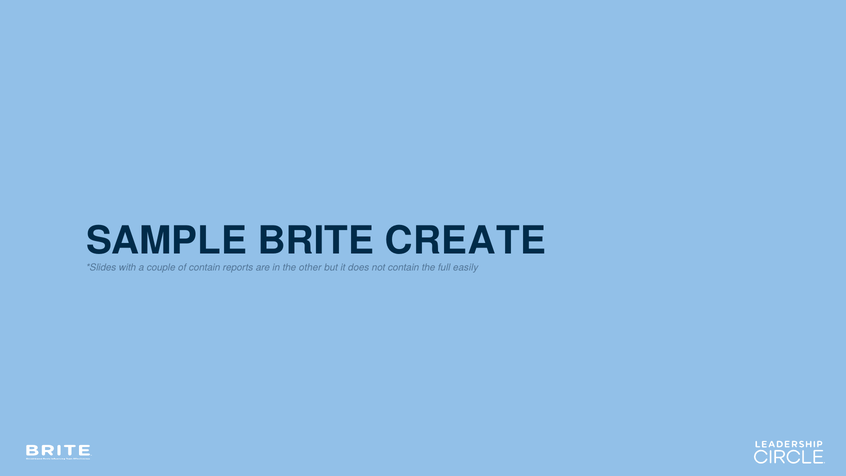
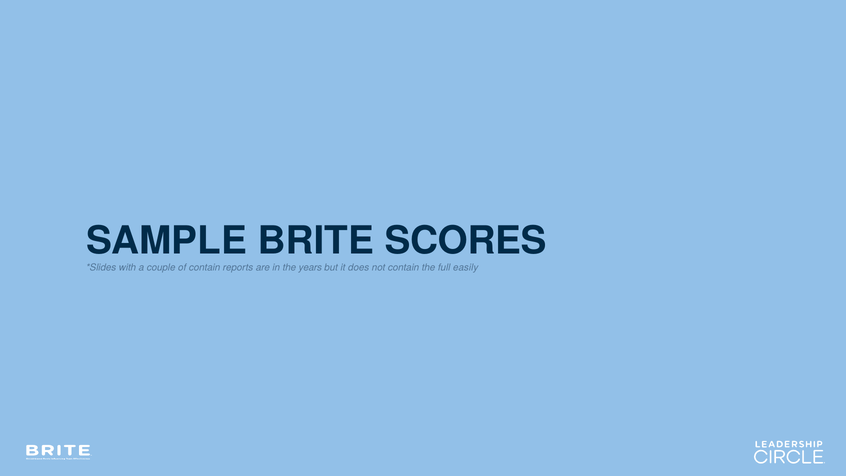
CREATE: CREATE -> SCORES (466, 241)
other: other -> years (310, 268)
